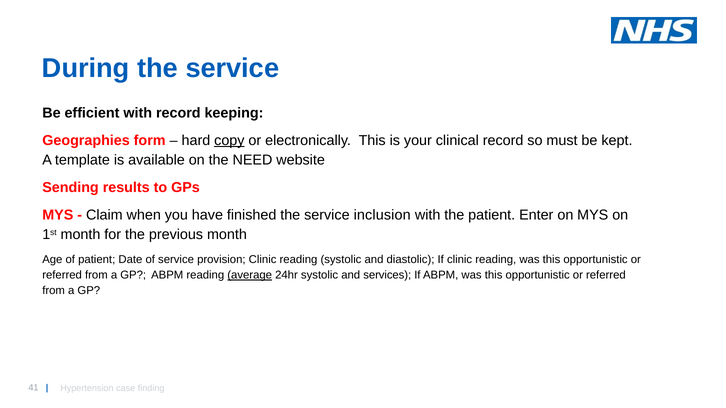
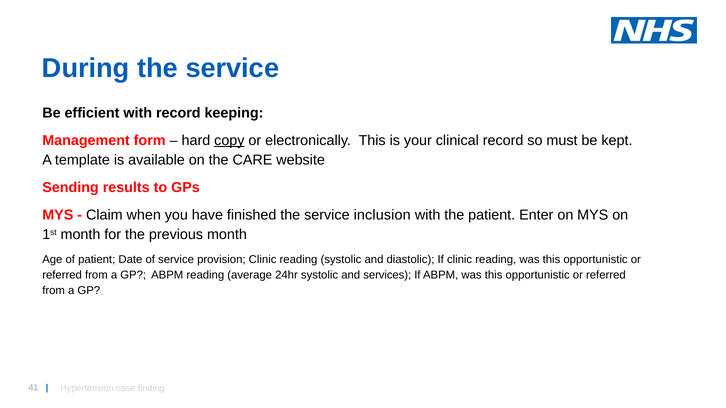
Geographies: Geographies -> Management (86, 140)
NEED: NEED -> CARE (252, 160)
average underline: present -> none (250, 275)
